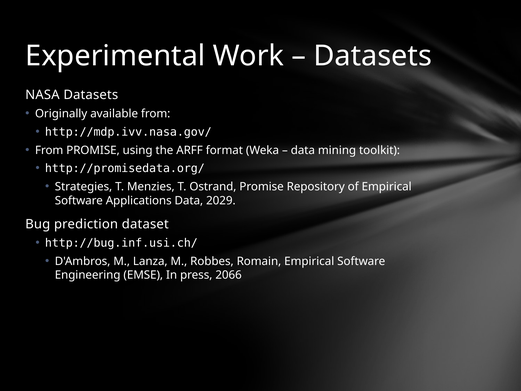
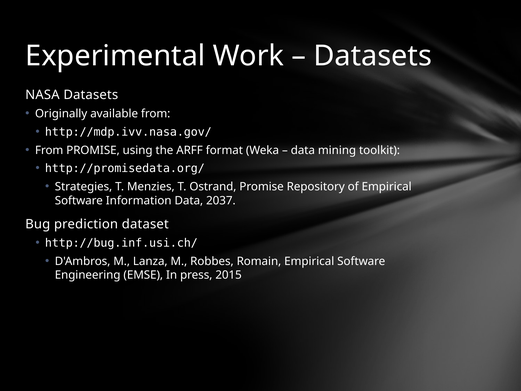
Applications: Applications -> Information (139, 200)
2029: 2029 -> 2037 (221, 200)
2066: 2066 -> 2015 (229, 275)
